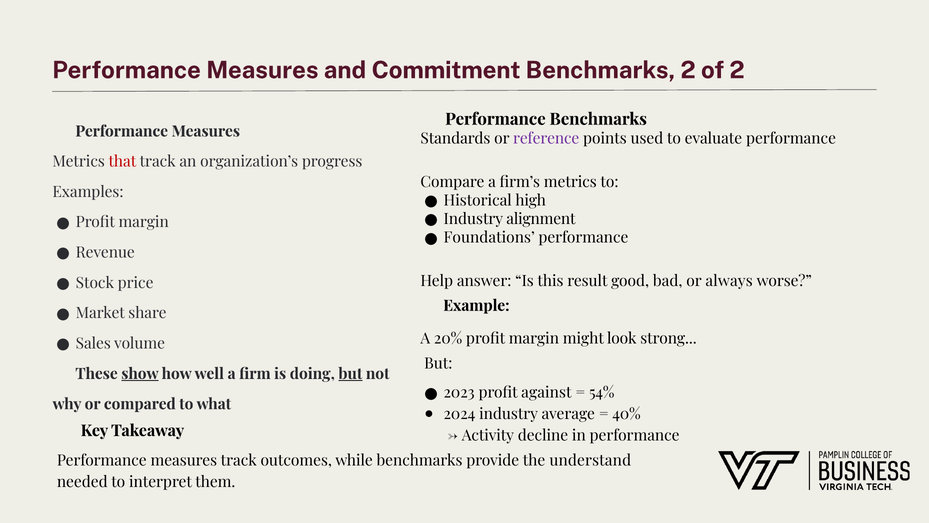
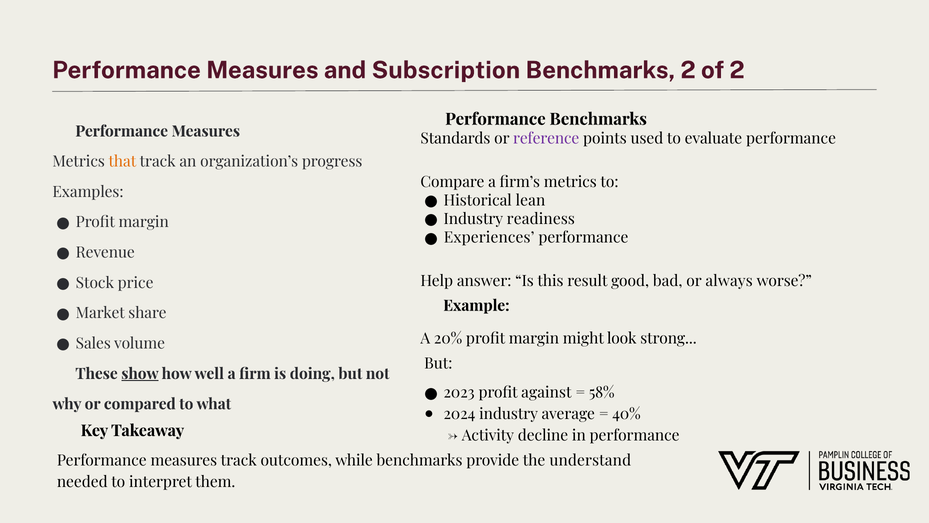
Commitment: Commitment -> Subscription (446, 70)
that colour: red -> orange (122, 162)
high: high -> lean (531, 200)
alignment: alignment -> readiness (541, 219)
Foundations: Foundations -> Experiences (489, 238)
but underline: present -> none (350, 374)
54%: 54% -> 58% (602, 392)
